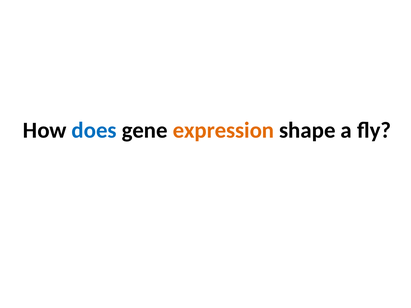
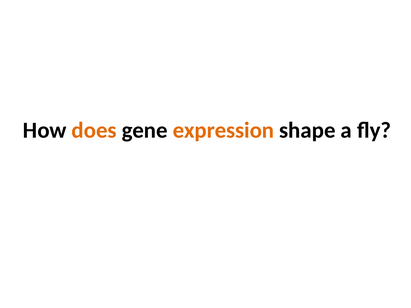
does colour: blue -> orange (94, 130)
